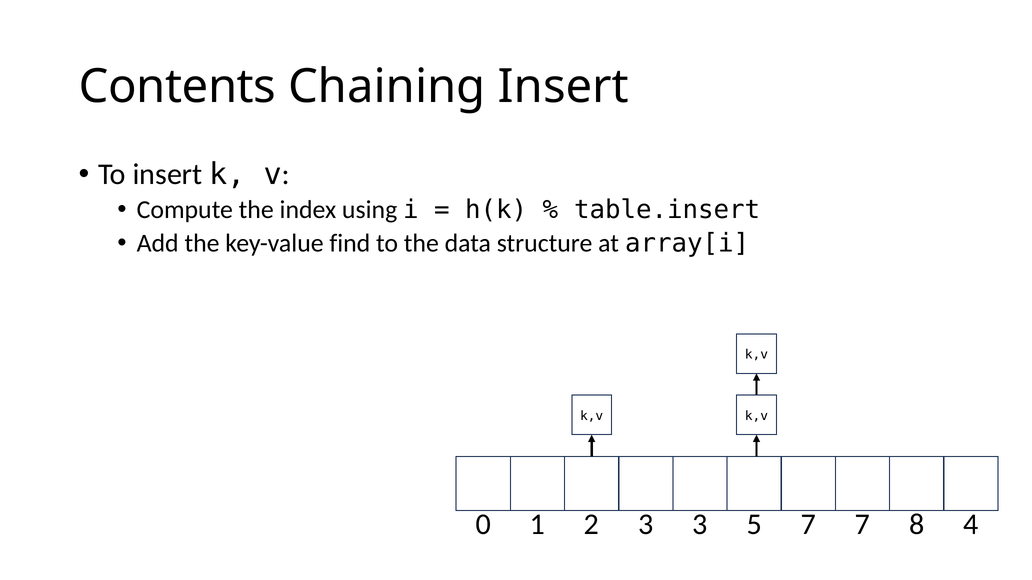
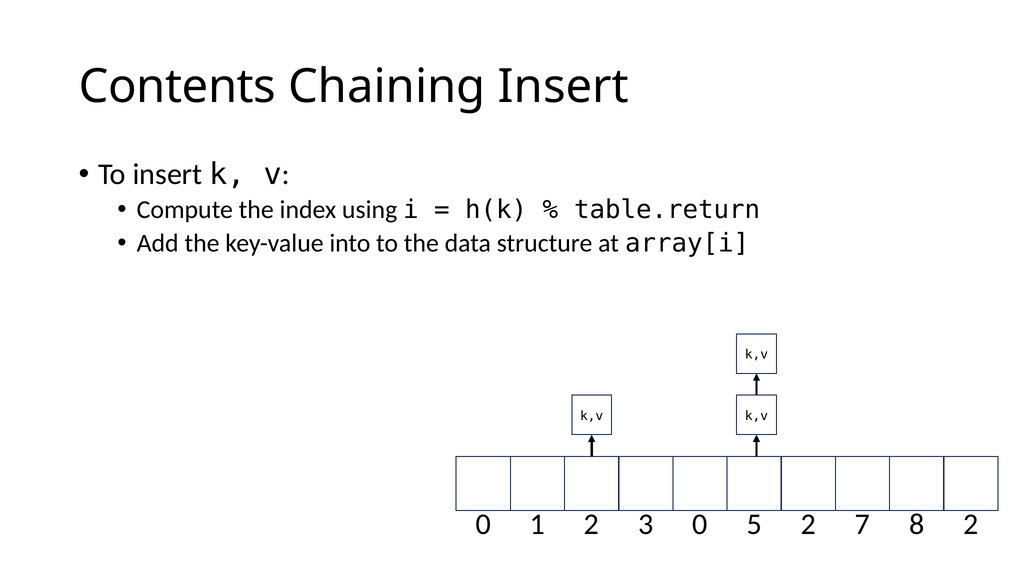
table.insert: table.insert -> table.return (667, 210)
find: find -> into (350, 243)
3 3: 3 -> 0 (700, 525)
5 7: 7 -> 2 (808, 525)
8 4: 4 -> 2 (971, 525)
